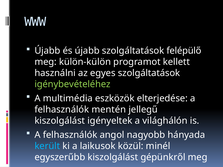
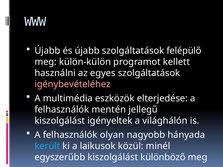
igénybevételéhez colour: light green -> pink (73, 84)
angol: angol -> olyan (112, 135)
gépünkről: gépünkről -> különböző (163, 157)
